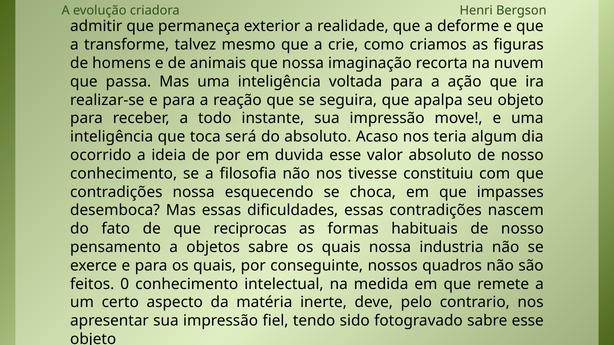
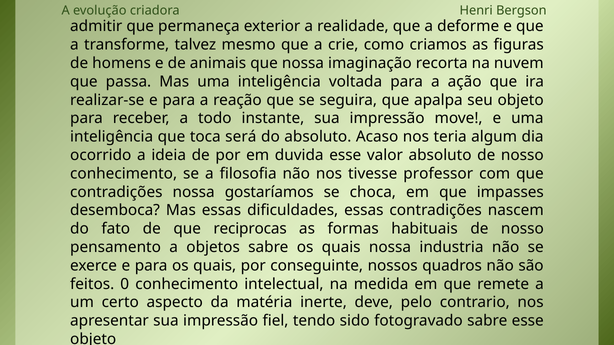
constituiu: constituiu -> professor (438, 174)
esquecendo: esquecendo -> gostaríamos (269, 192)
